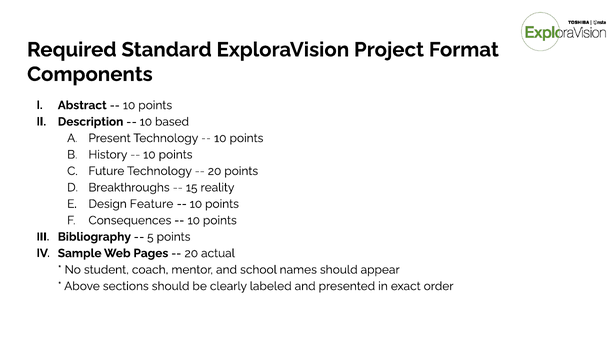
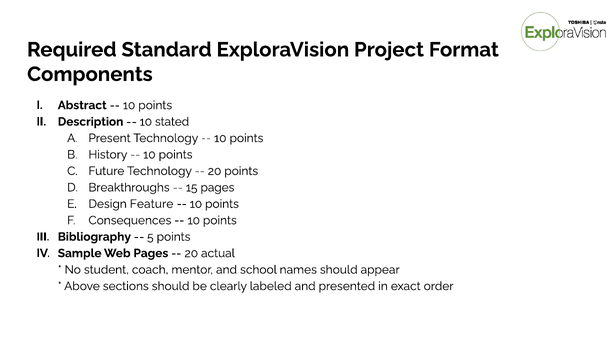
based: based -> stated (172, 122)
15 reality: reality -> pages (217, 188)
